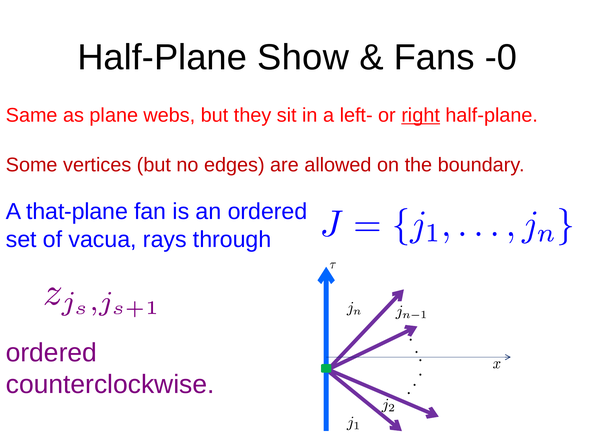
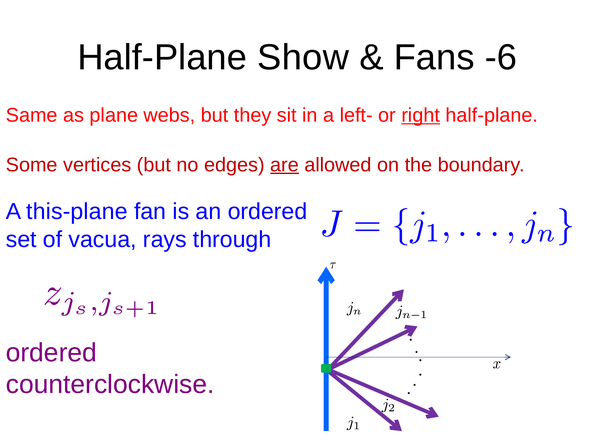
-0: -0 -> -6 (501, 58)
are underline: none -> present (285, 165)
that-plane: that-plane -> this-plane (77, 212)
